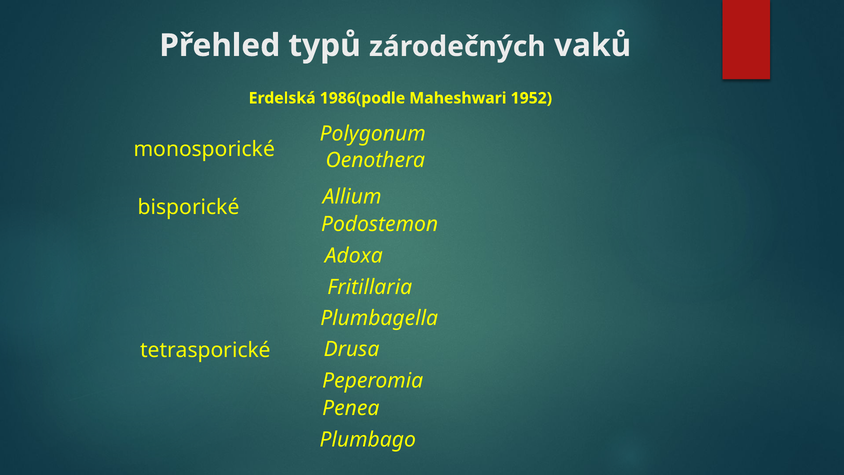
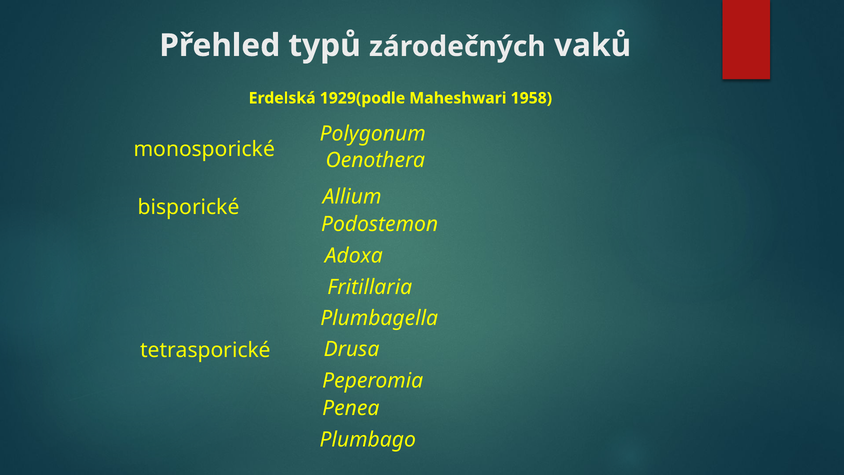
1986(podle: 1986(podle -> 1929(podle (362, 98)
1952: 1952 -> 1958 (531, 98)
